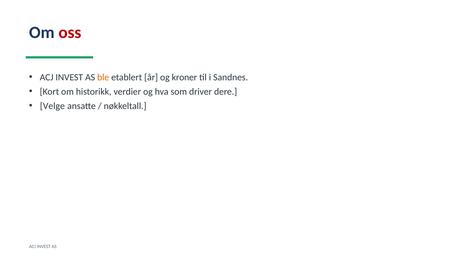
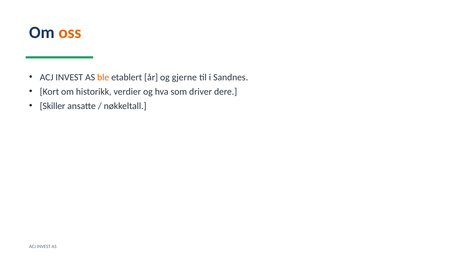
oss colour: red -> orange (70, 33)
kroner: kroner -> gjerne (184, 77)
Velge: Velge -> Skiller (53, 106)
